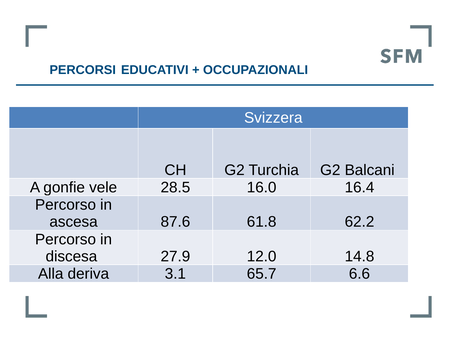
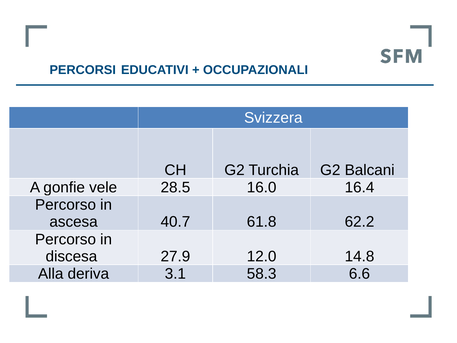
87.6: 87.6 -> 40.7 (175, 222)
65.7: 65.7 -> 58.3 (262, 274)
